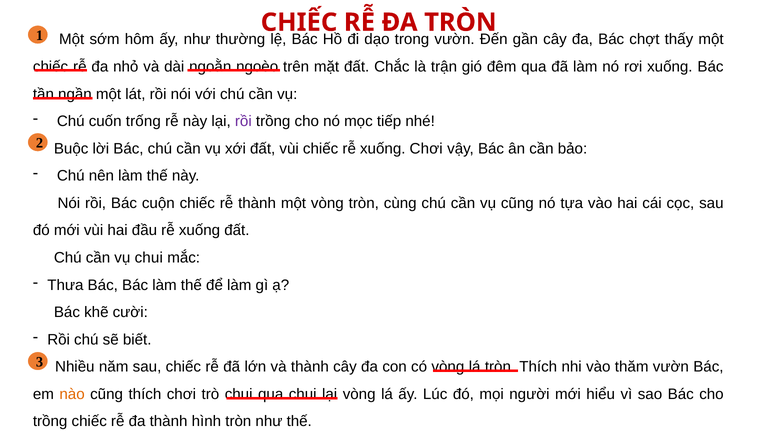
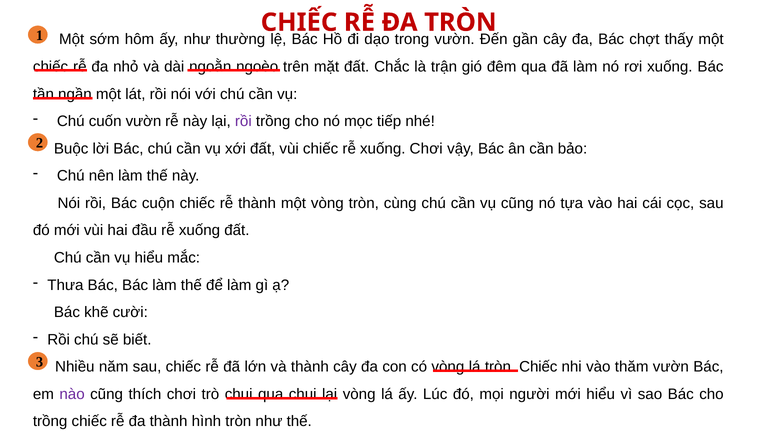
cuốn trống: trống -> vườn (143, 121)
vụ chui: chui -> hiểu (149, 258)
Thích: Thích -> Chiếc (538, 367)
nào colour: orange -> purple (72, 394)
